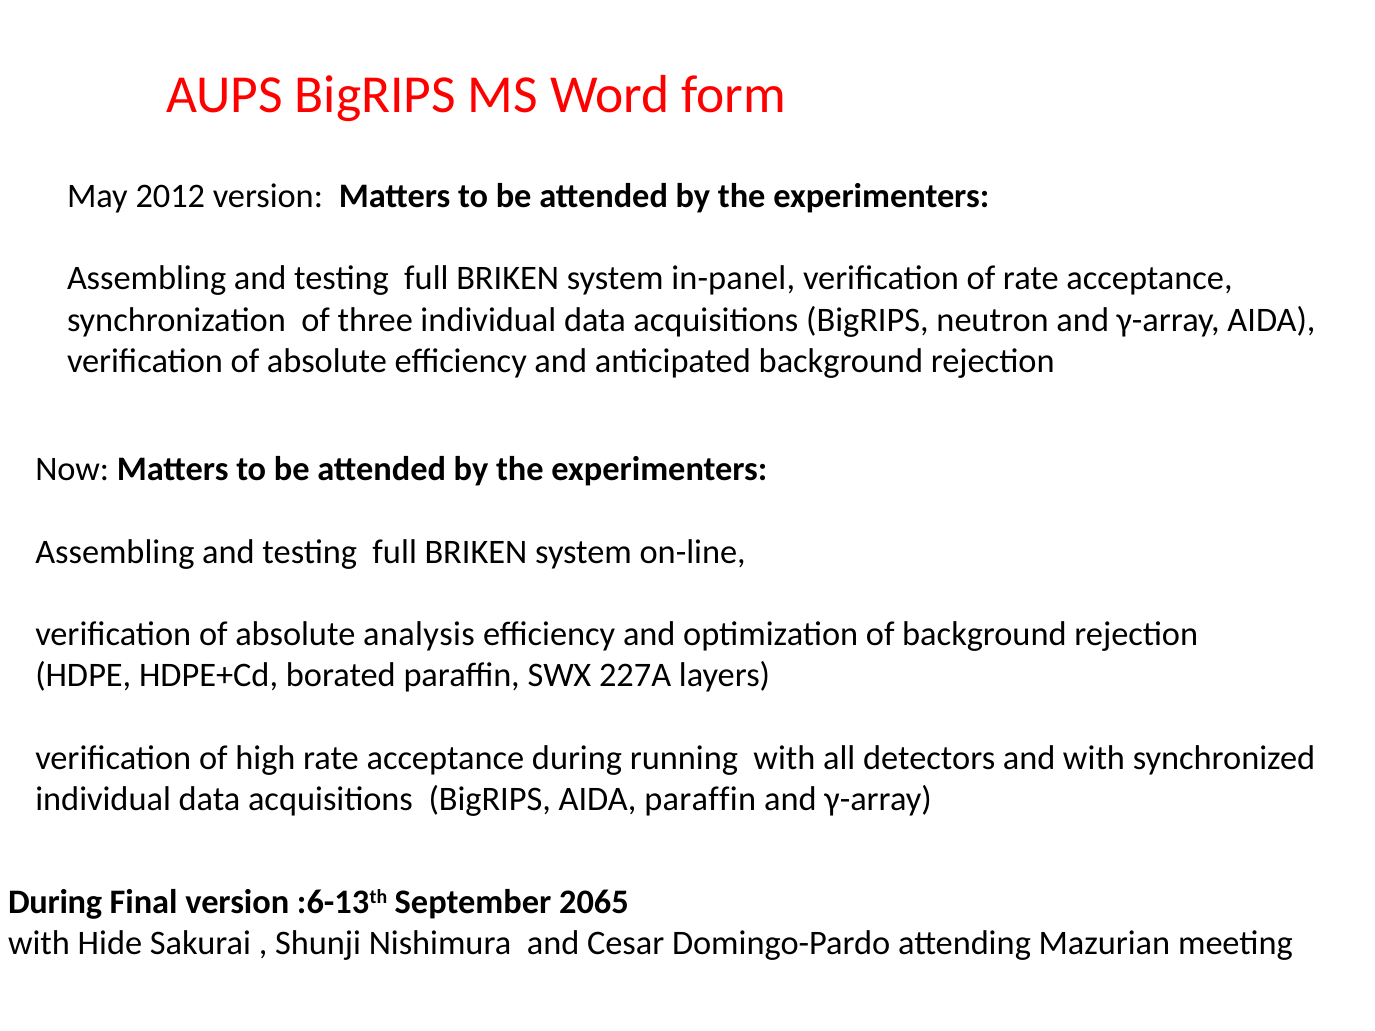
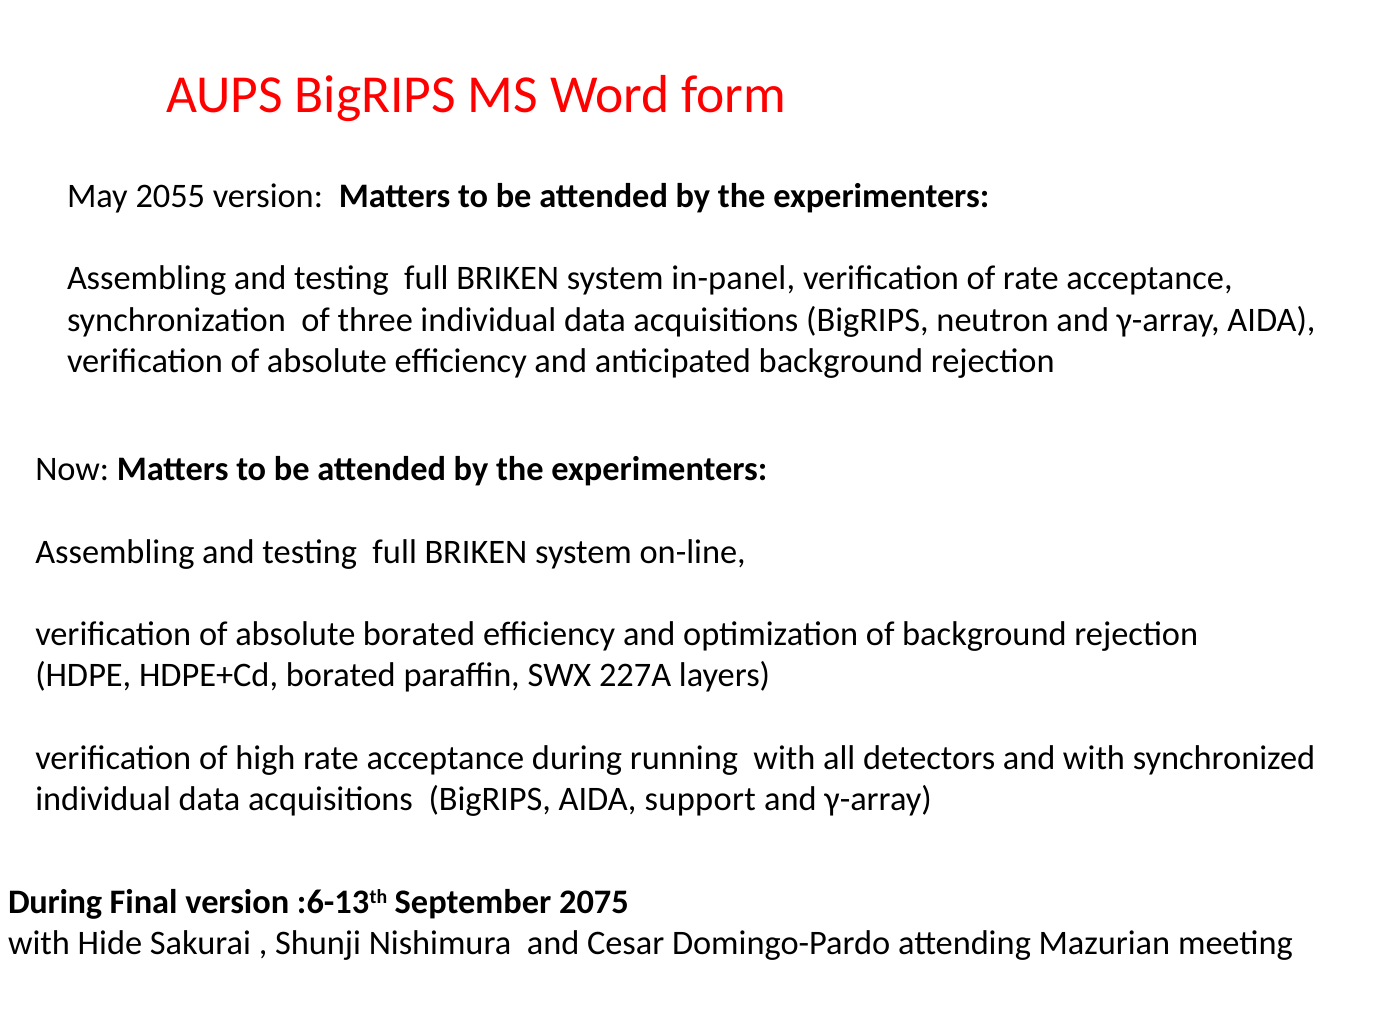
2012: 2012 -> 2055 (170, 196)
absolute analysis: analysis -> borated (419, 635)
AIDA paraffin: paraffin -> support (700, 800)
2065: 2065 -> 2075 (594, 902)
